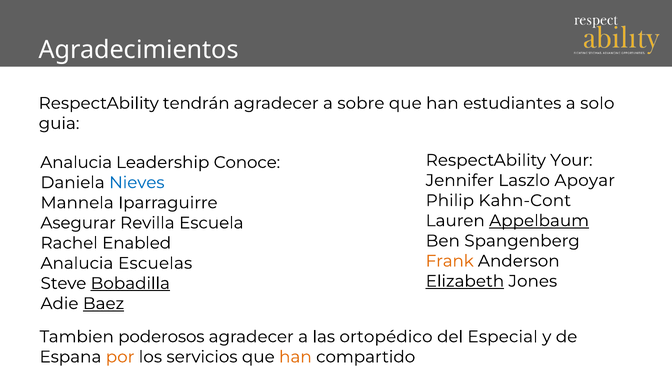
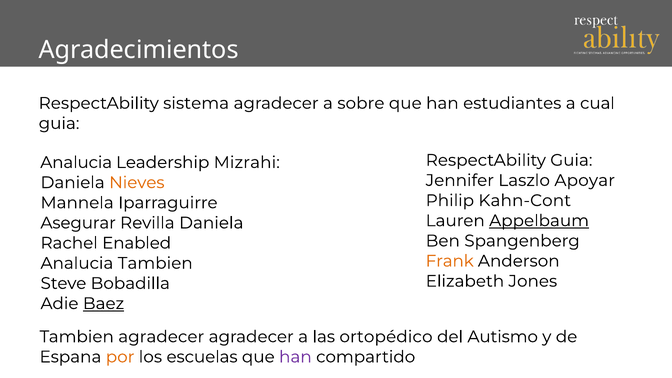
tendrán: tendrán -> sistema (196, 103)
solo: solo -> cual (597, 103)
RespectAbility Your: Your -> Guia (571, 160)
Conoce: Conoce -> Mizrahi (247, 162)
Nieves colour: blue -> orange (137, 183)
Revilla Escuela: Escuela -> Daniela (211, 223)
Analucia Escuelas: Escuelas -> Tambien (155, 263)
Elizabeth underline: present -> none (465, 281)
Bobadilla underline: present -> none (130, 283)
Tambien poderosos: poderosos -> agradecer (161, 337)
Especial: Especial -> Autismo (503, 337)
servicios: servicios -> escuelas (202, 357)
han colour: orange -> purple (295, 357)
